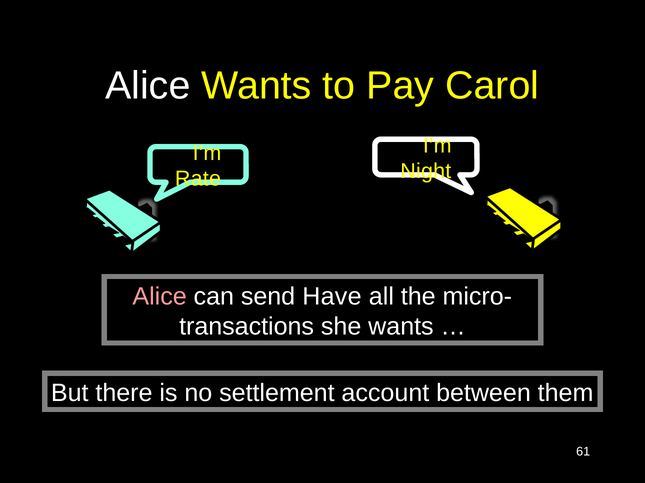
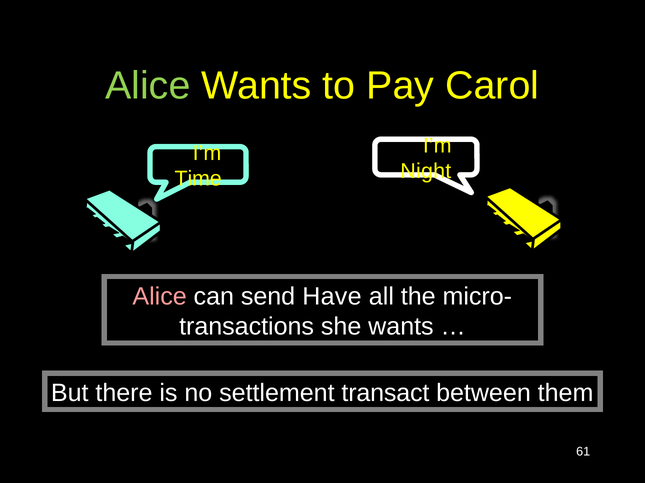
Alice colour: white -> light green (148, 86)
Rate: Rate -> Time (198, 179)
account: account -> transact (385, 394)
